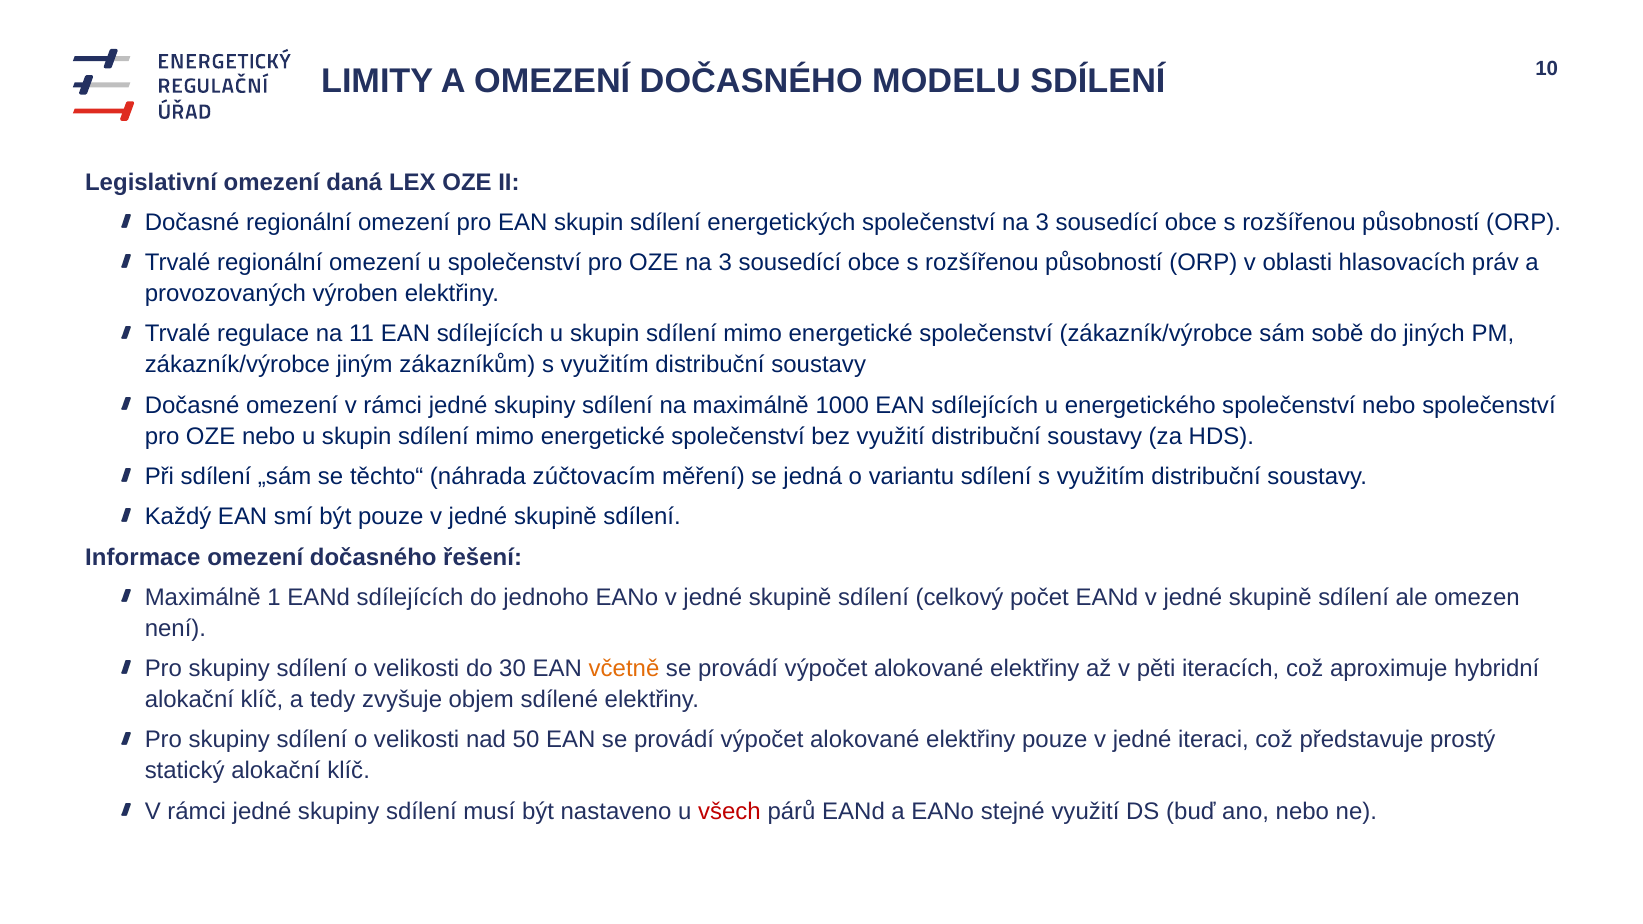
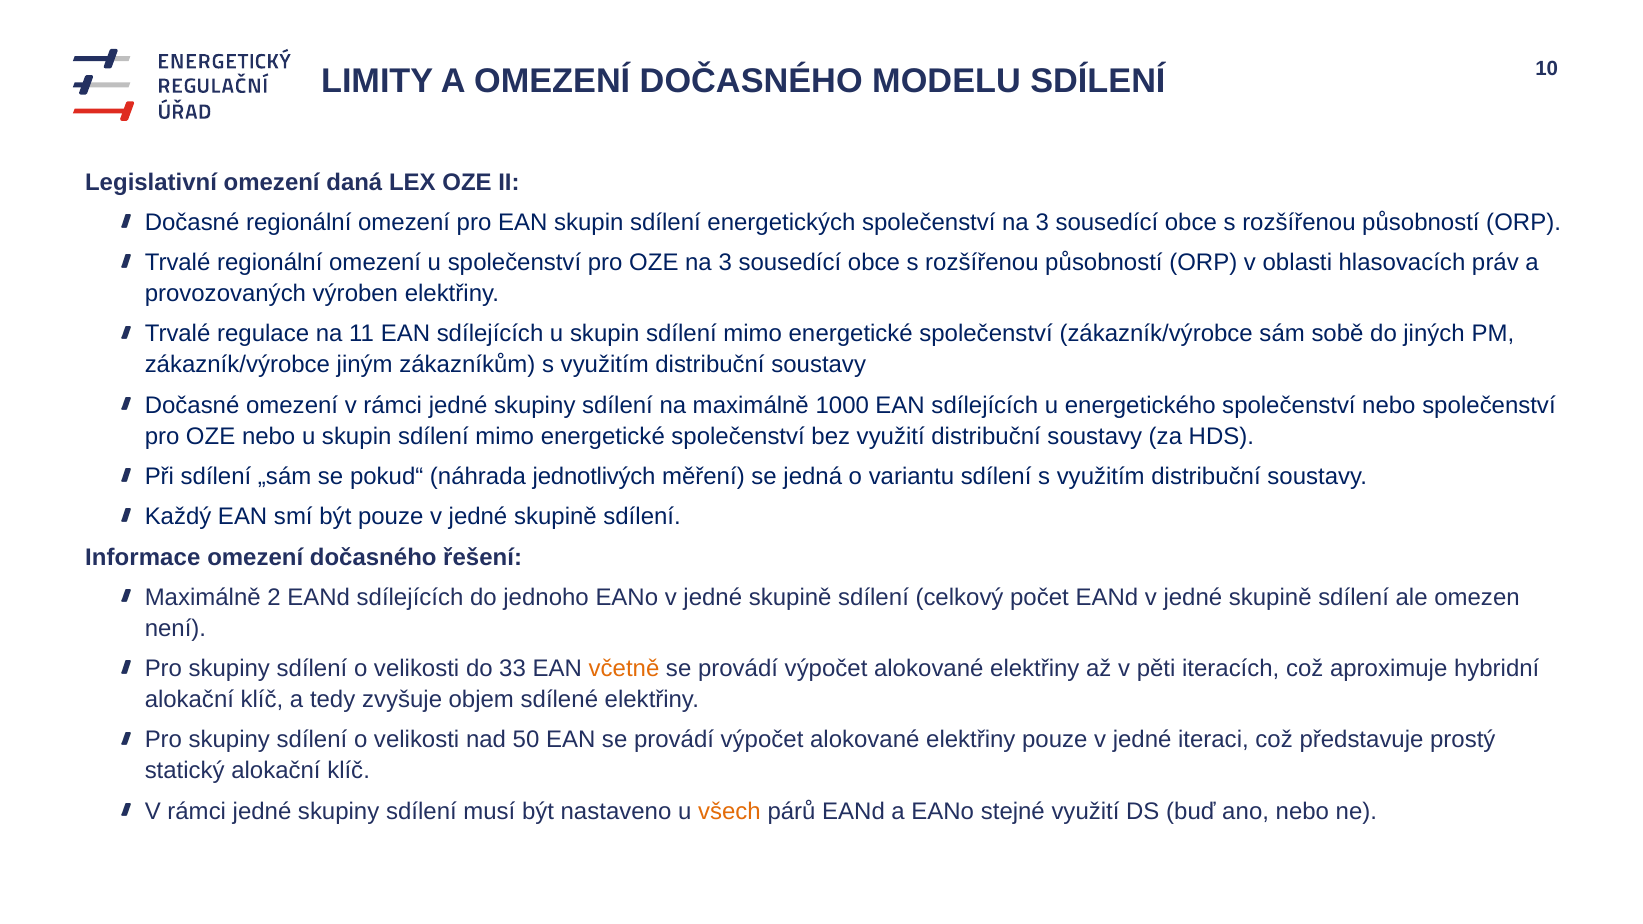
těchto“: těchto“ -> pokud“ (387, 477)
zúčtovacím: zúčtovacím -> jednotlivých (594, 477)
1: 1 -> 2 (274, 598)
30: 30 -> 33 (513, 669)
všech colour: red -> orange (729, 811)
